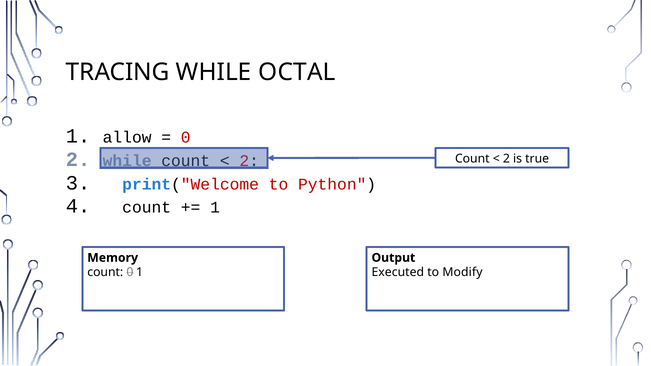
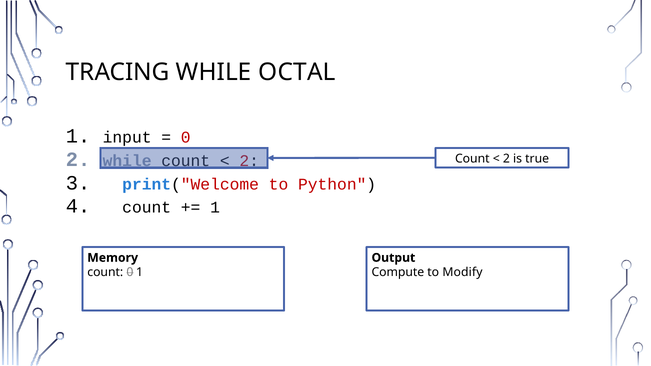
allow: allow -> input (127, 137)
Executed: Executed -> Compute (398, 273)
